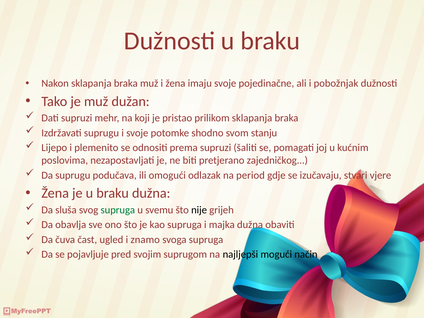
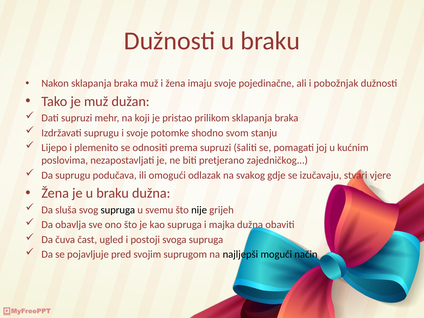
period: period -> svakog (251, 175)
supruga colour: green -> black (118, 210)
znamo: znamo -> postoji (145, 240)
